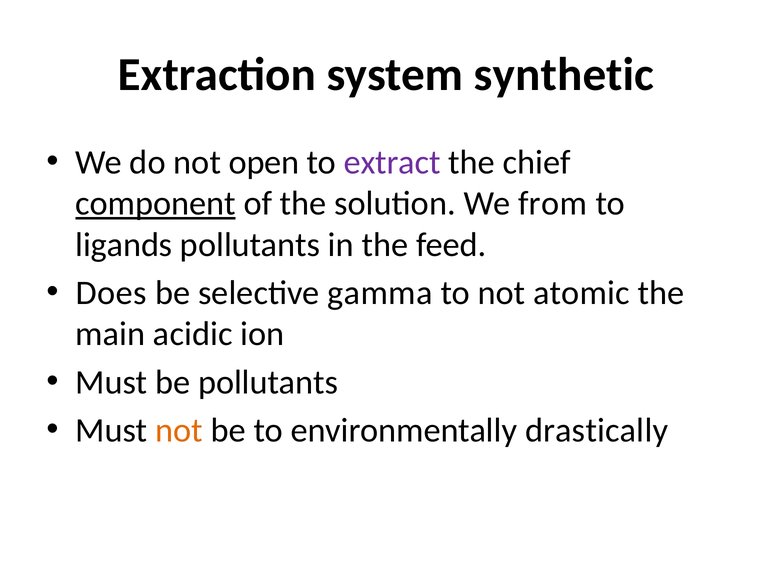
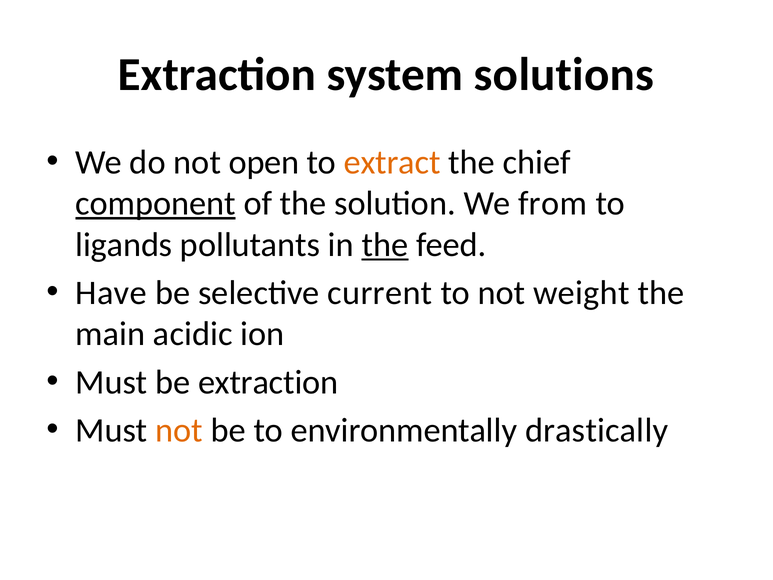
synthetic: synthetic -> solutions (564, 75)
extract colour: purple -> orange (392, 162)
the underline: none -> present (385, 245)
Does: Does -> Have (111, 293)
gamma: gamma -> current (380, 293)
atomic: atomic -> weight (581, 293)
be pollutants: pollutants -> extraction (268, 382)
